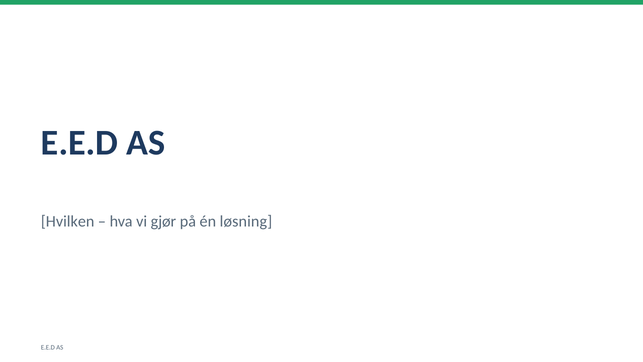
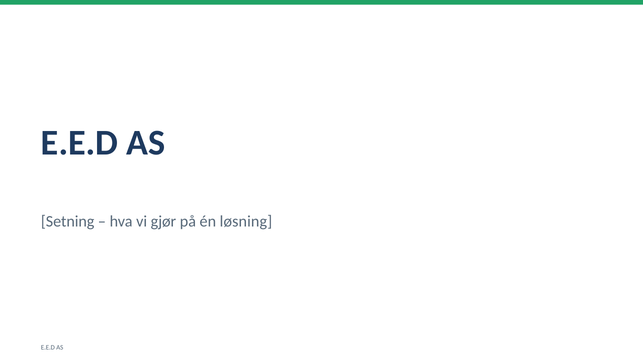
Hvilken: Hvilken -> Setning (68, 221)
